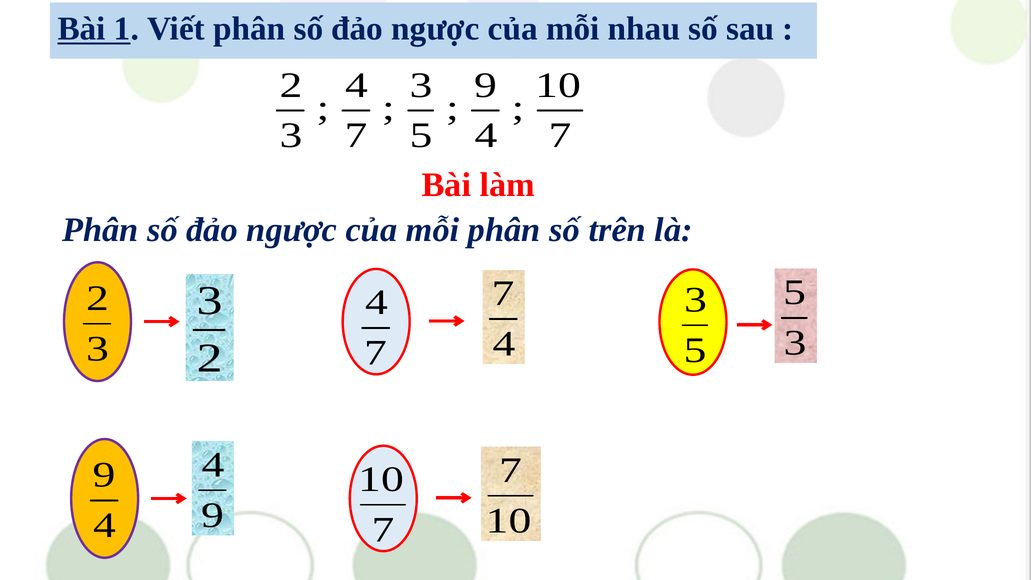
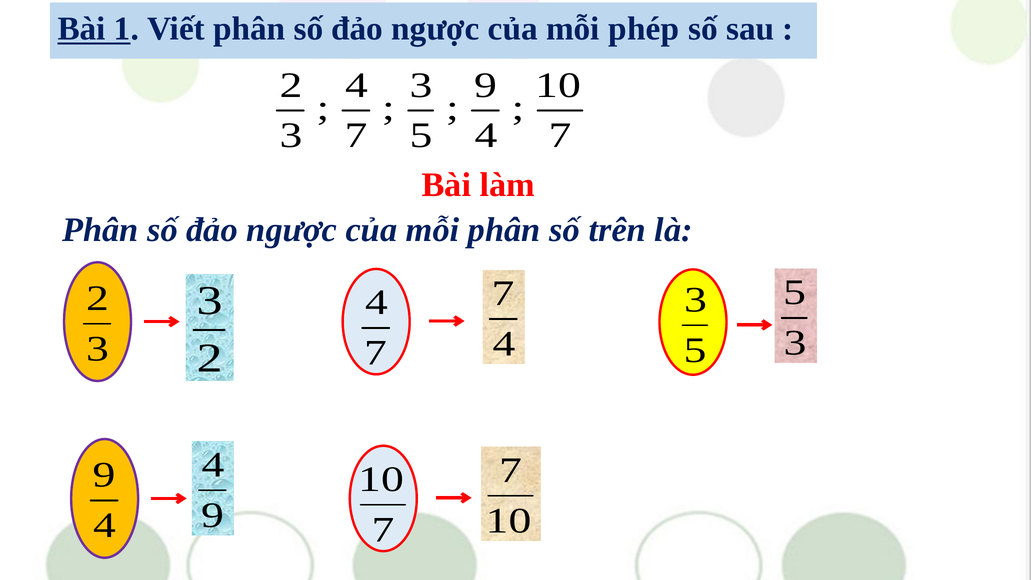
nhau: nhau -> phép (644, 29)
